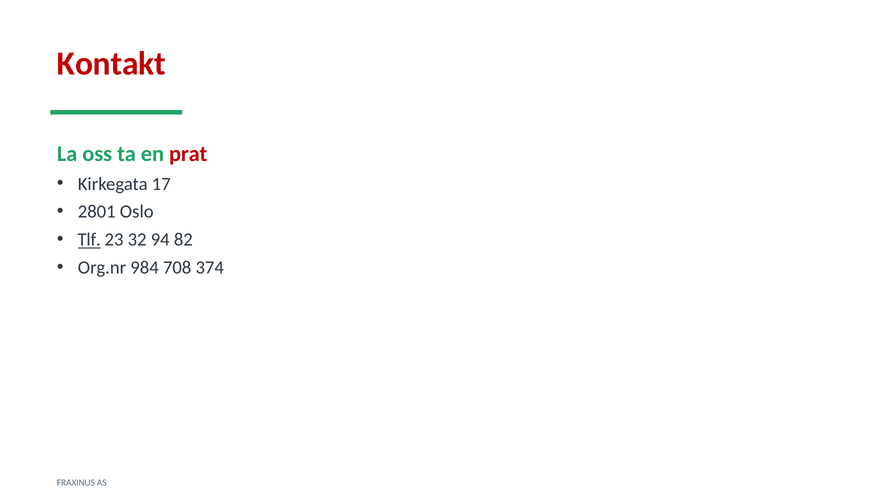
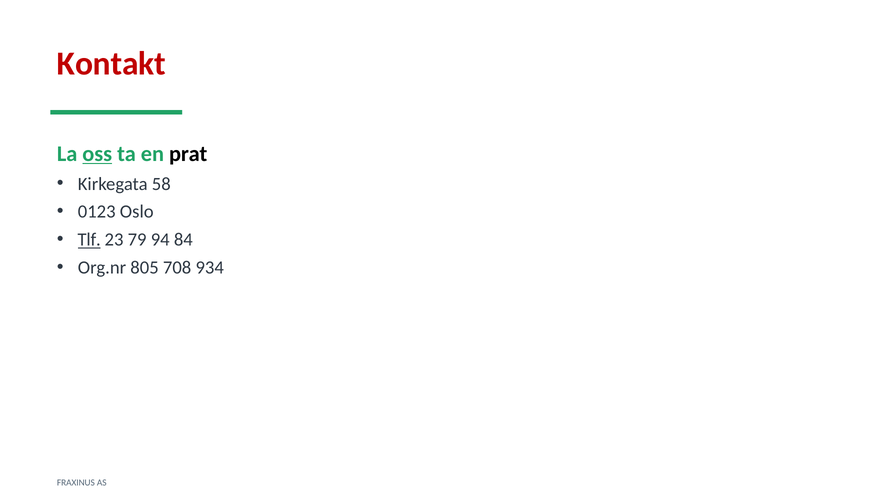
oss underline: none -> present (97, 154)
prat colour: red -> black (188, 154)
17: 17 -> 58 (161, 184)
2801: 2801 -> 0123 (97, 212)
32: 32 -> 79 (137, 240)
82: 82 -> 84 (183, 240)
984: 984 -> 805 (145, 268)
374: 374 -> 934 (210, 268)
